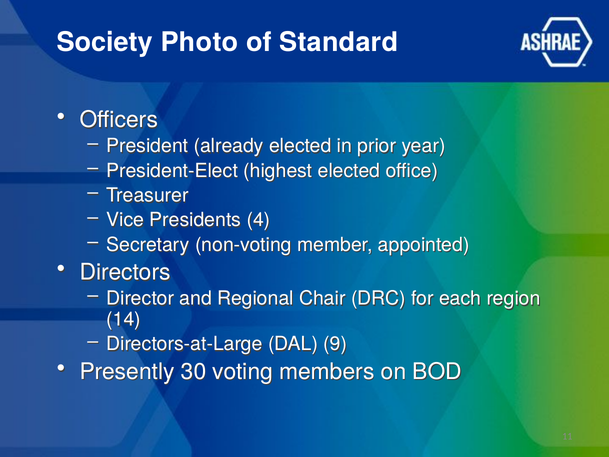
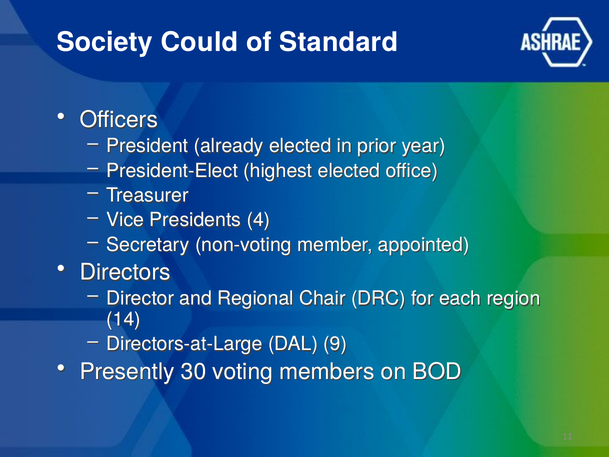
Photo: Photo -> Could (200, 42)
